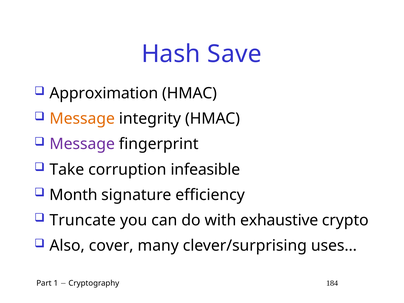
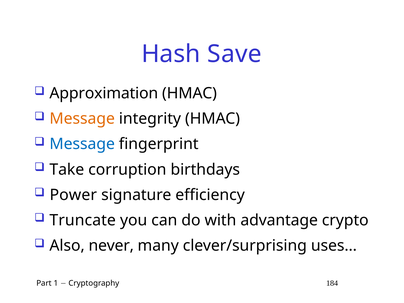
Message colour: purple -> blue (82, 144)
infeasible: infeasible -> birthdays (205, 170)
Month: Month -> Power (73, 195)
exhaustive: exhaustive -> advantage (279, 220)
cover: cover -> never (111, 246)
